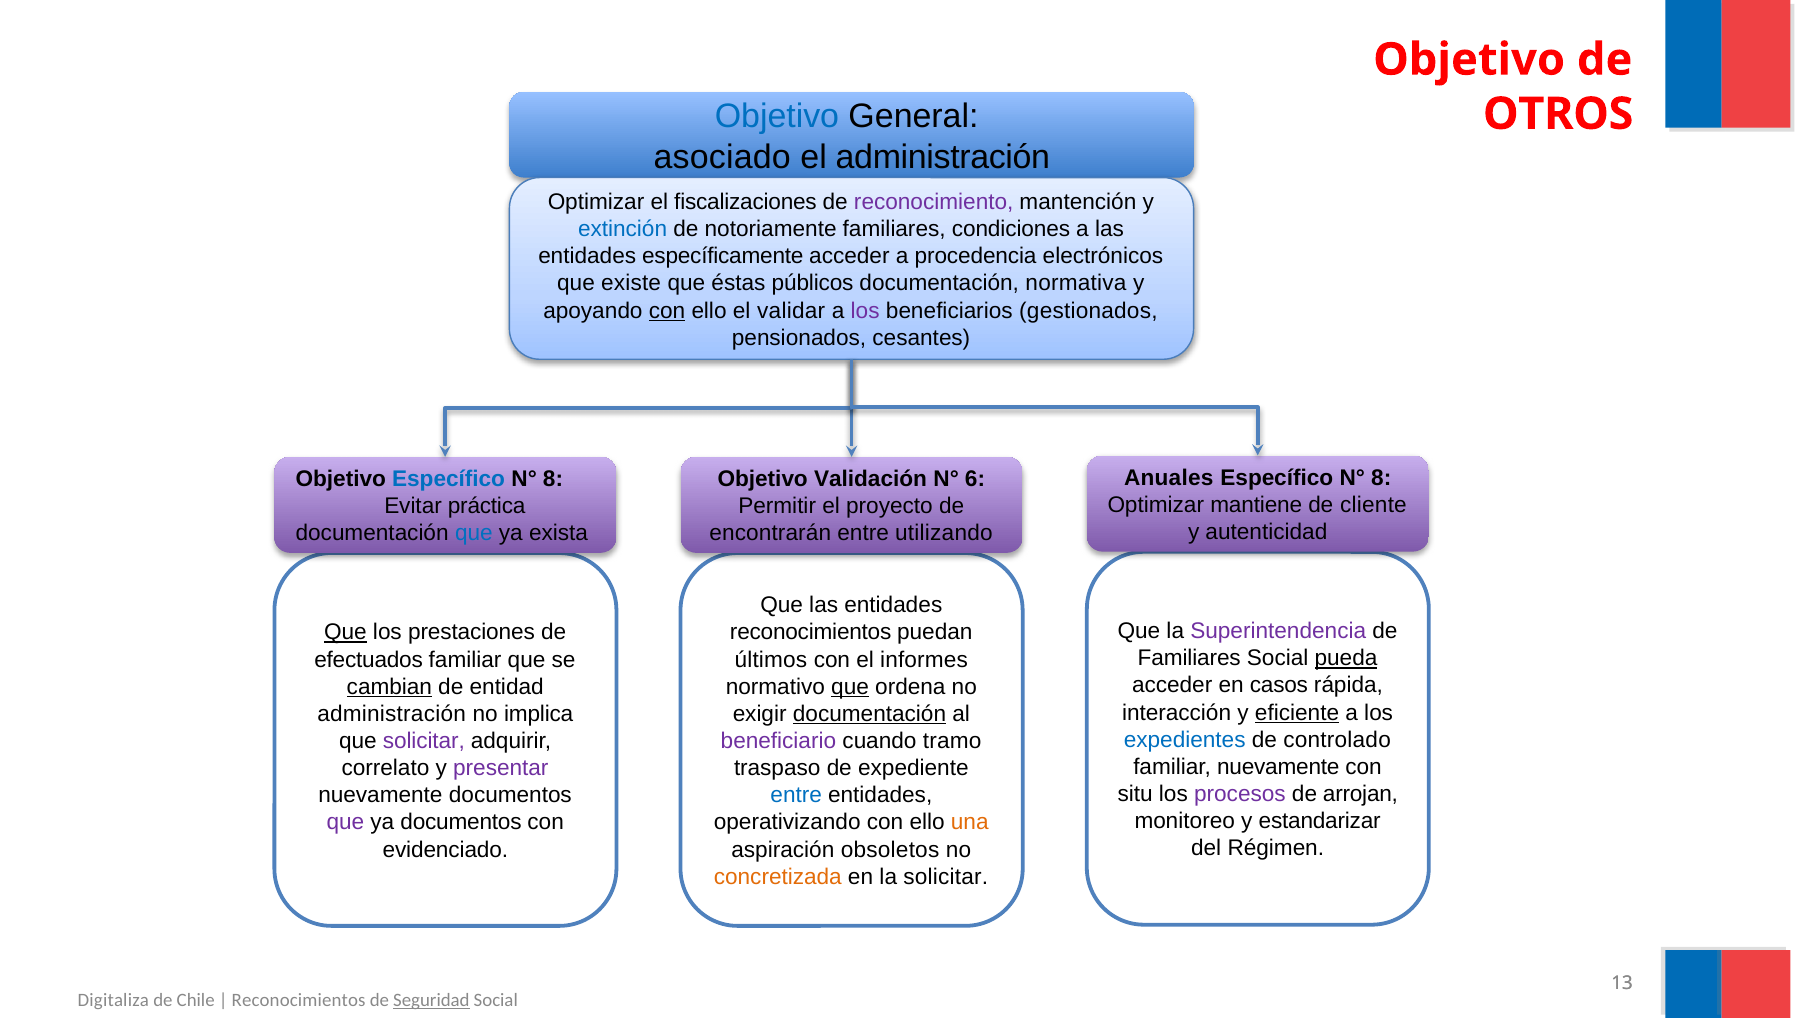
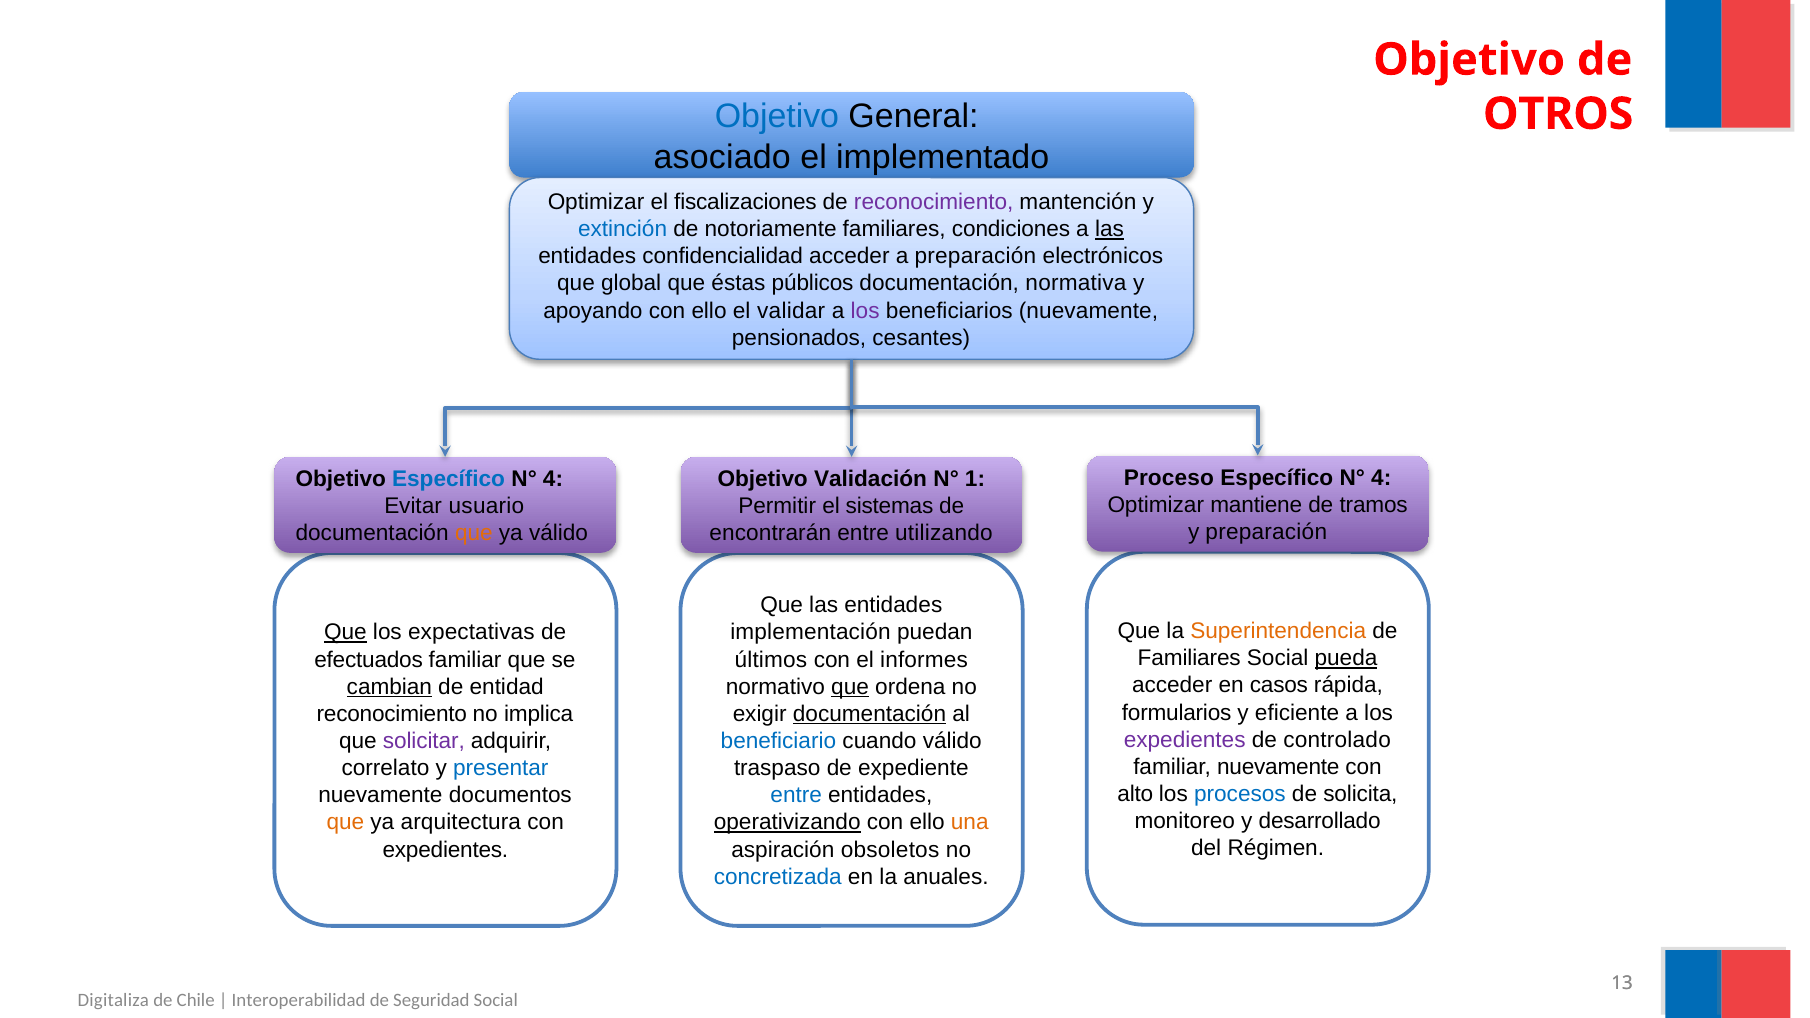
el administración: administración -> implementado (943, 158)
las underline: none -> present (1109, 229)
específicamente: específicamente -> confidencialidad (723, 256)
a procedencia: procedencia -> preparación (975, 256)
existe: existe -> global (631, 284)
con underline: present -> none (667, 311)
beneficiarios gestionados: gestionados -> nuevamente (1088, 311)
Anuales: Anuales -> Proceso (1169, 478)
8: 8 -> 4 (1381, 478)
8: 8 -> 4 (553, 479)
6: 6 -> 1 (975, 479)
cliente: cliente -> tramos (1374, 505)
práctica: práctica -> usuario (486, 506)
proyecto: proyecto -> sistemas (890, 506)
y autenticidad: autenticidad -> preparación (1266, 532)
que colour: blue -> orange (474, 534)
ya exista: exista -> válido (559, 534)
Superintendencia colour: purple -> orange (1278, 631)
prestaciones: prestaciones -> expectativas (471, 632)
reconocimientos: reconocimientos -> implementación (810, 632)
interacción: interacción -> formularios (1177, 713)
eficiente underline: present -> none (1297, 713)
administración: administración -> reconocimiento (392, 714)
expedientes colour: blue -> purple (1185, 740)
beneficiario colour: purple -> blue (778, 741)
cuando tramo: tramo -> válido (952, 741)
presentar colour: purple -> blue (501, 768)
situ: situ -> alto (1135, 794)
procesos colour: purple -> blue (1240, 794)
arrojan: arrojan -> solicita (1360, 794)
estandarizar: estandarizar -> desarrollado (1320, 821)
que colour: purple -> orange (345, 823)
ya documentos: documentos -> arquitectura (461, 823)
operativizando underline: none -> present (787, 823)
evidenciado: evidenciado -> expedientes (445, 850)
concretizada colour: orange -> blue (778, 877)
la solicitar: solicitar -> anuales (946, 877)
Reconocimientos: Reconocimientos -> Interoperabilidad (299, 1000)
Seguridad underline: present -> none (431, 1000)
